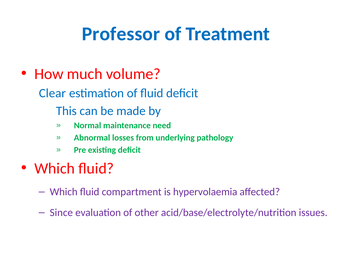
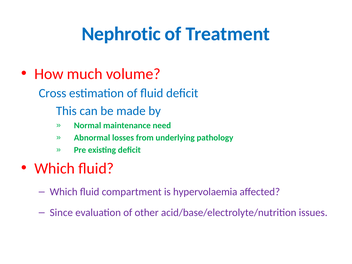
Professor: Professor -> Nephrotic (121, 34)
Clear: Clear -> Cross (53, 93)
